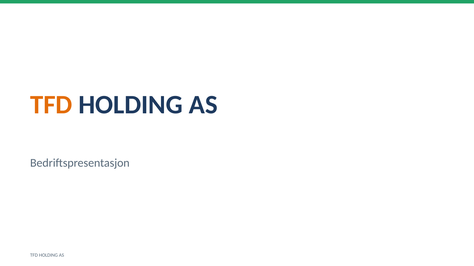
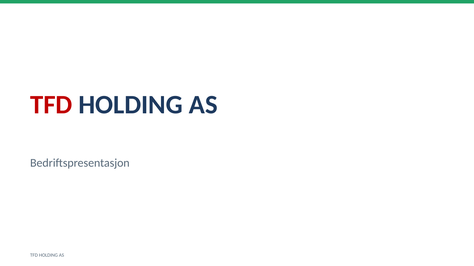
TFD colour: orange -> red (51, 105)
